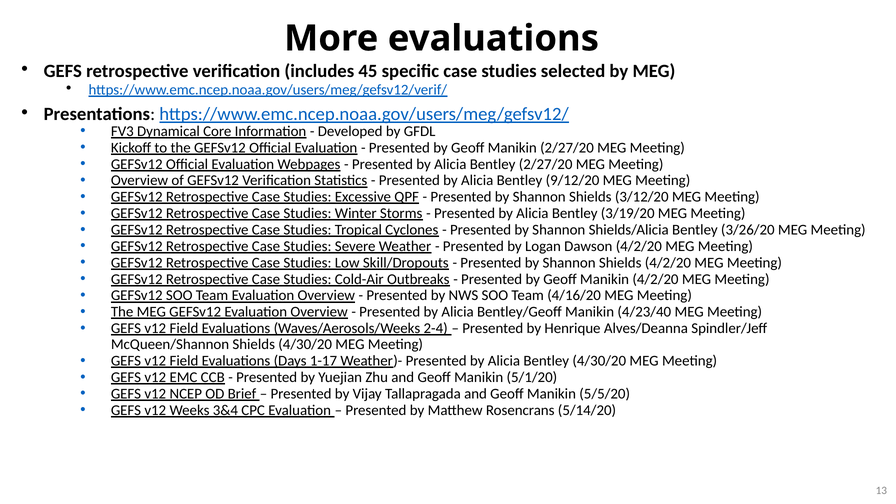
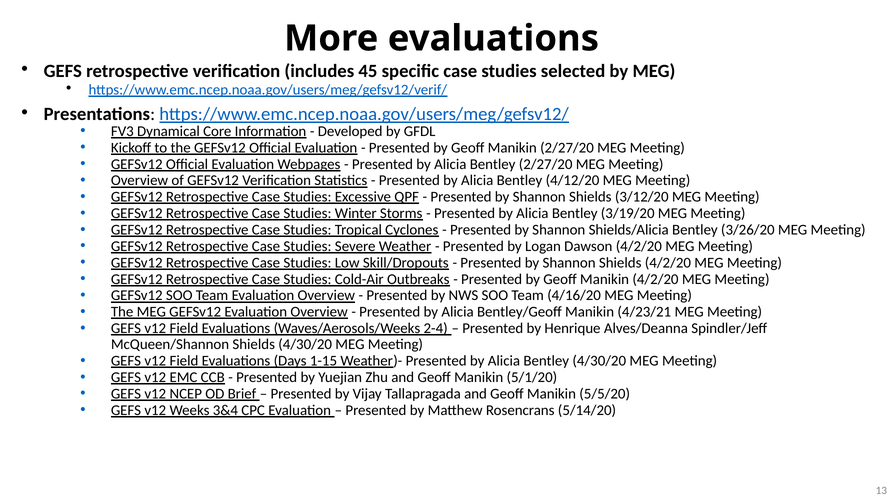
9/12/20: 9/12/20 -> 4/12/20 (573, 181)
4/23/40: 4/23/40 -> 4/23/21 (644, 312)
1-17: 1-17 -> 1-15 (323, 361)
